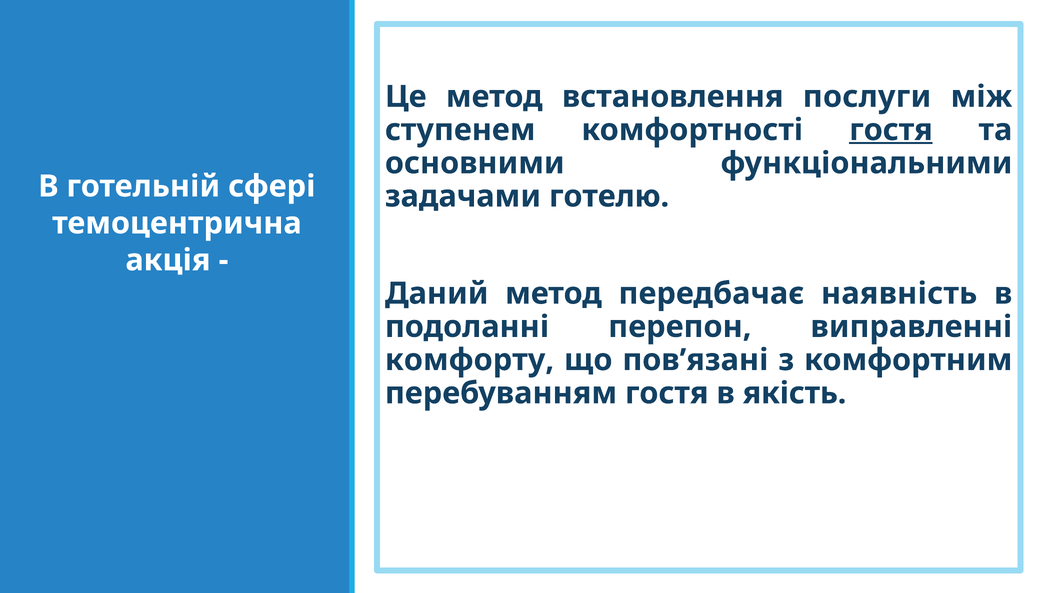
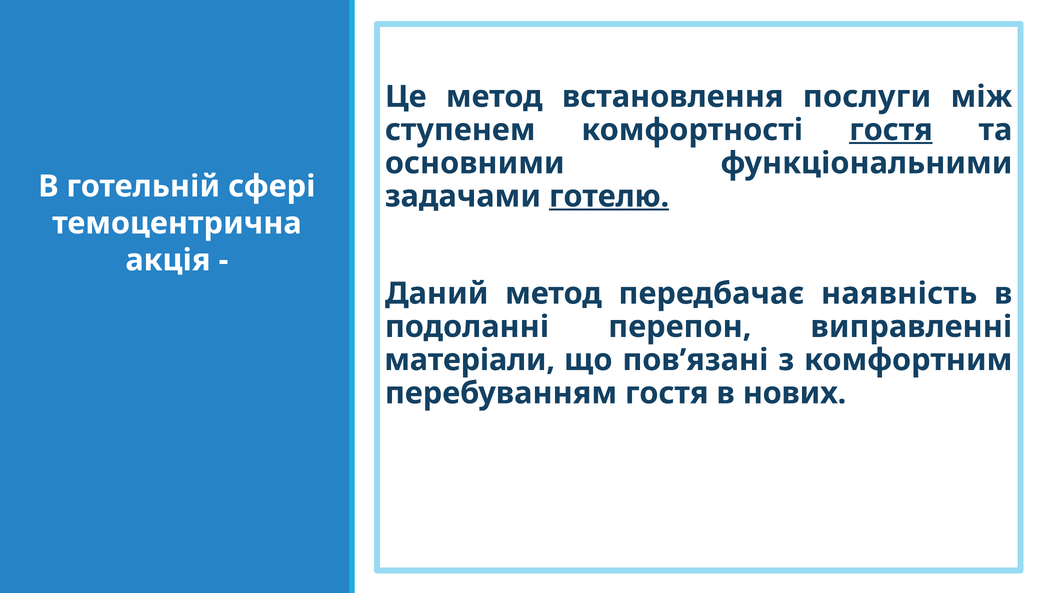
готелю underline: none -> present (609, 196)
комфорту: комфорту -> матеріали (470, 360)
якість: якість -> нових (794, 393)
